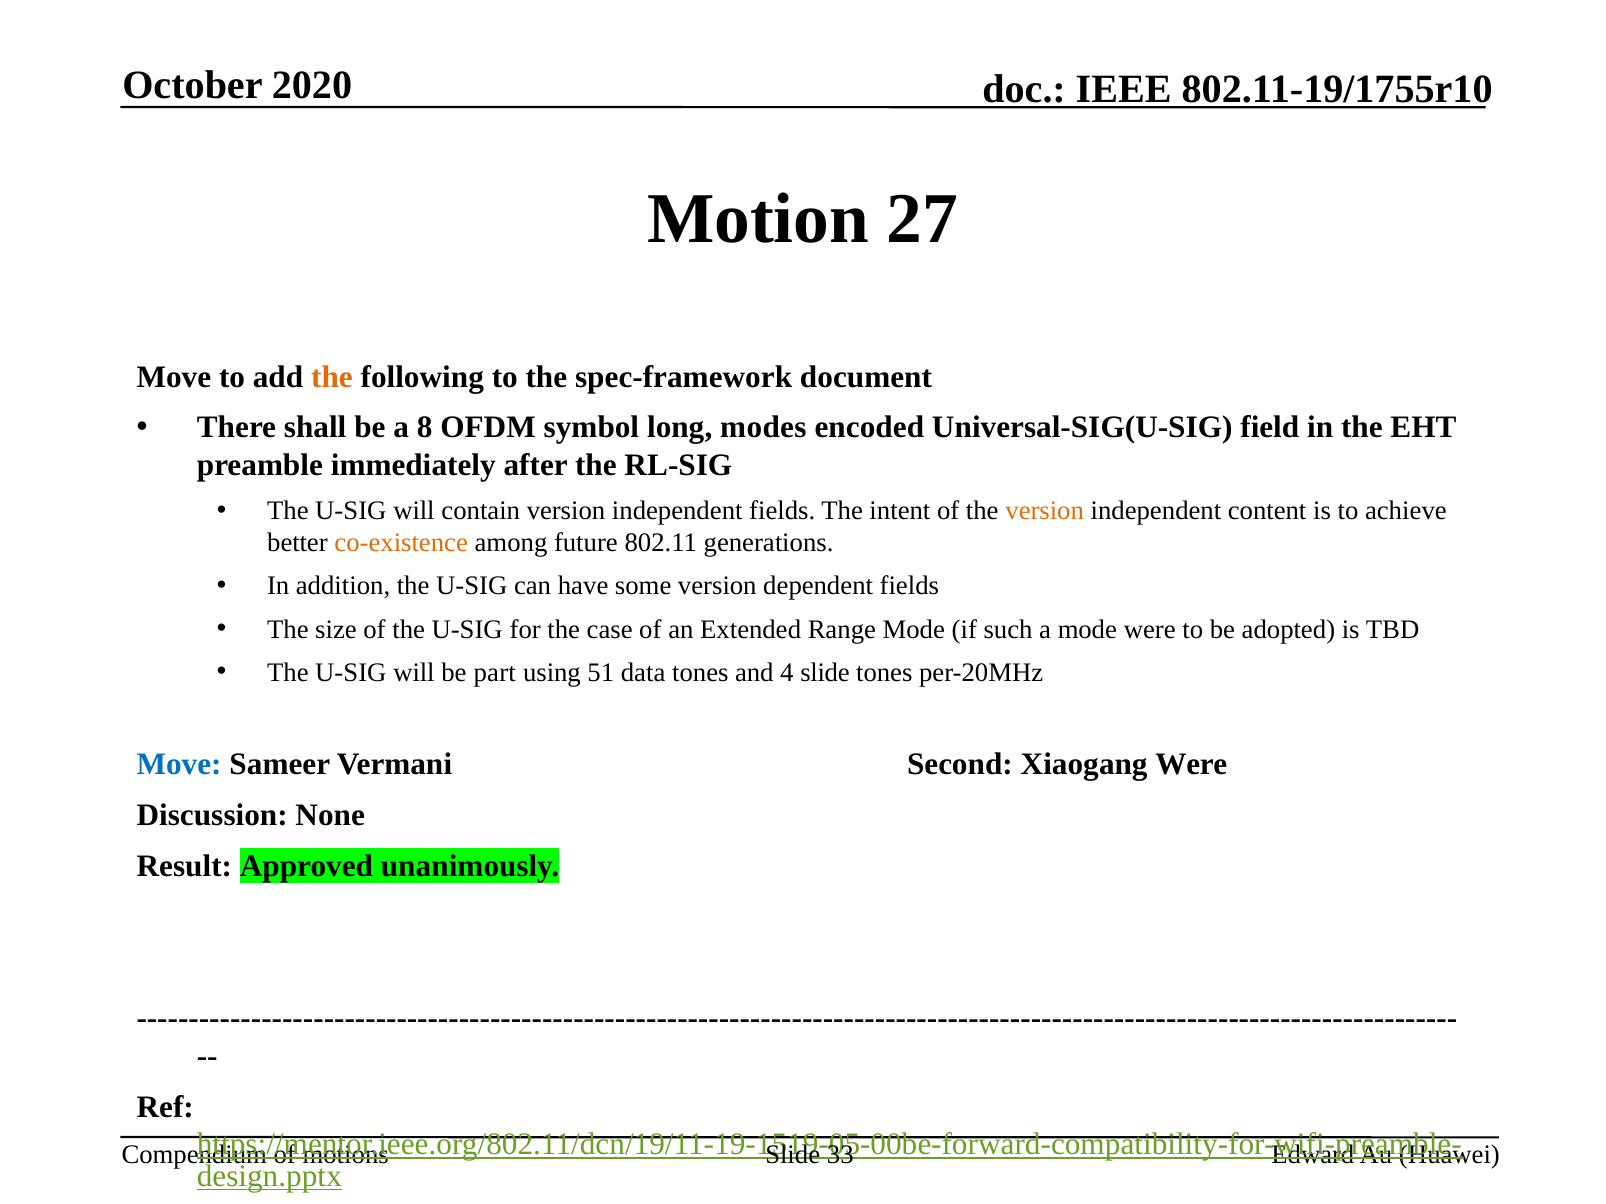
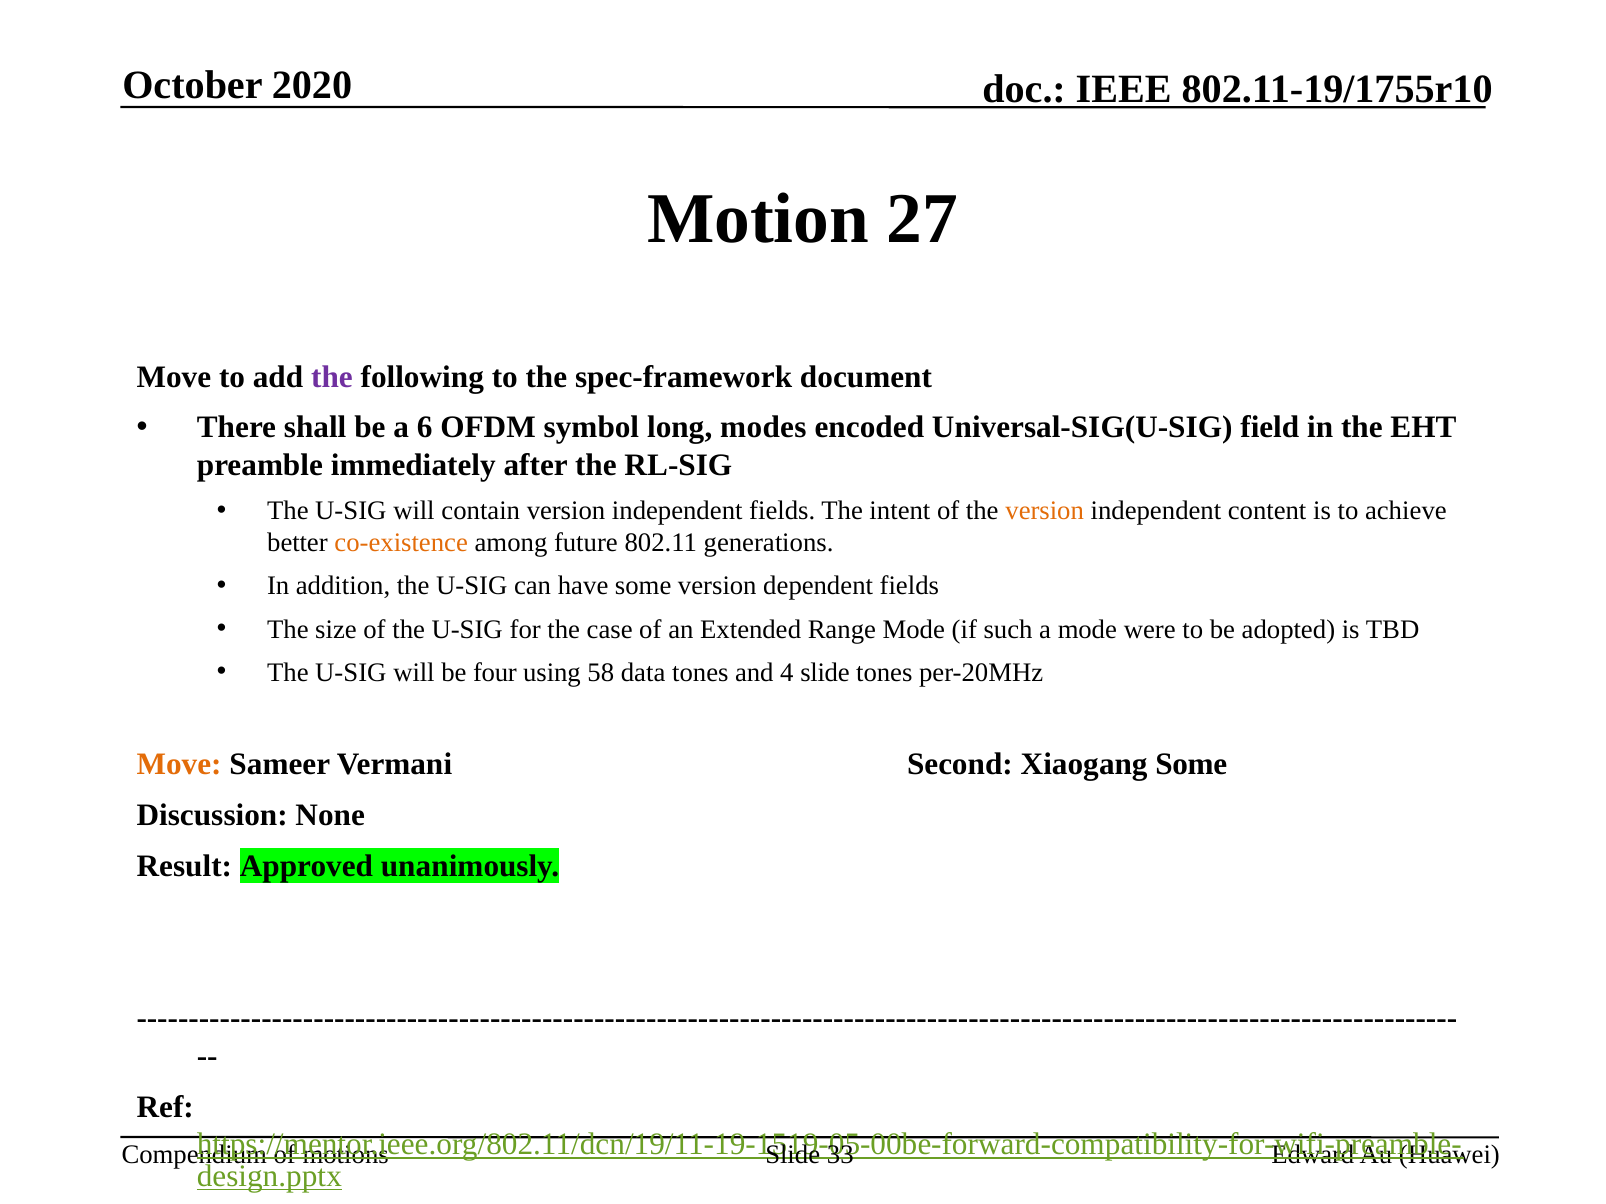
the colour: orange -> purple (332, 377)
8: 8 -> 6 (425, 428)
part: part -> four (495, 673)
51: 51 -> 58 (601, 673)
Move colour: blue -> orange (179, 765)
Xiaogang Were: Were -> Some (1191, 765)
